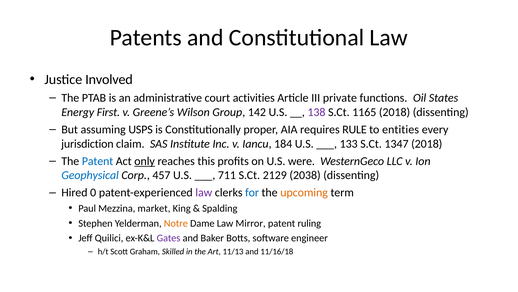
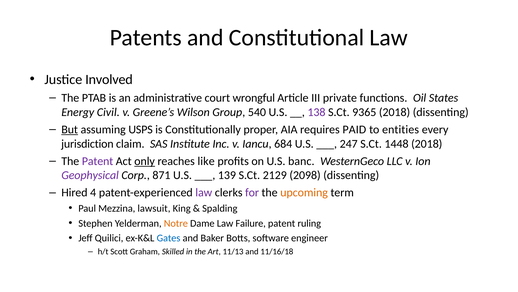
activities: activities -> wrongful (254, 98)
First: First -> Civil (108, 112)
142: 142 -> 540 (257, 112)
1165: 1165 -> 9365 (364, 112)
But underline: none -> present (70, 129)
RULE: RULE -> PAID (354, 129)
184: 184 -> 684 (283, 143)
133: 133 -> 247 (349, 143)
1347: 1347 -> 1448 (397, 143)
Patent colour: blue -> purple (98, 161)
this: this -> like (206, 161)
were: were -> banc (301, 161)
Geophysical colour: blue -> purple (90, 175)
457: 457 -> 871 (161, 175)
711: 711 -> 139 (227, 175)
2038: 2038 -> 2098 (305, 175)
0: 0 -> 4 (93, 192)
for colour: blue -> purple (252, 192)
market: market -> lawsuit (154, 208)
Mirror: Mirror -> Failure (251, 223)
Gates colour: purple -> blue (169, 238)
